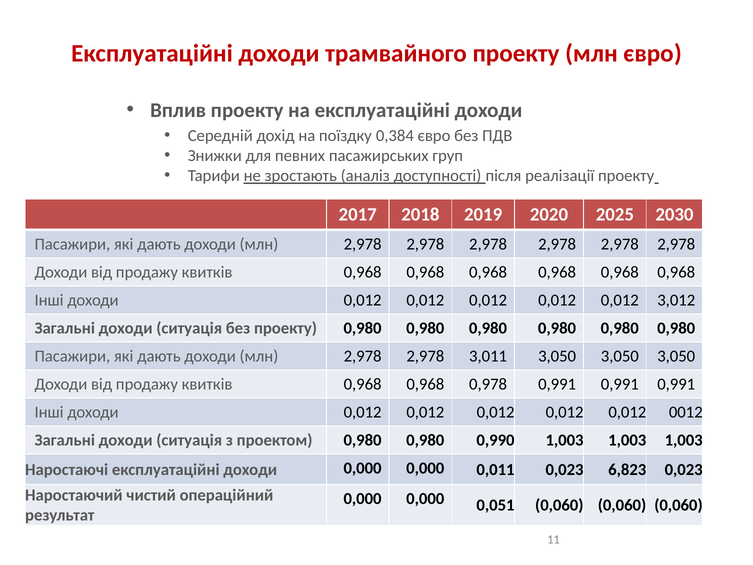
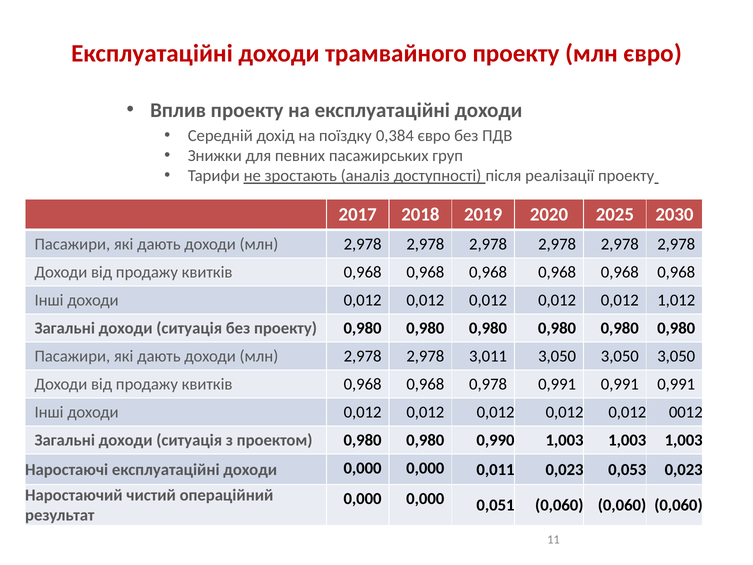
3,012: 3,012 -> 1,012 (676, 300)
6,823: 6,823 -> 0,053 (627, 469)
